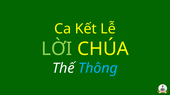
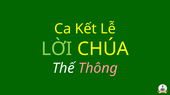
Thông colour: light blue -> pink (98, 69)
